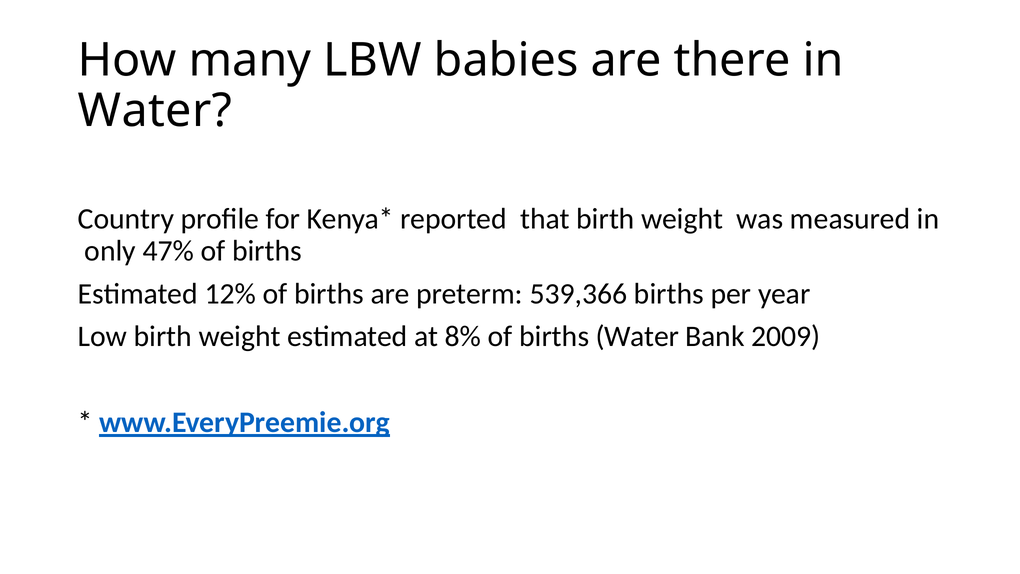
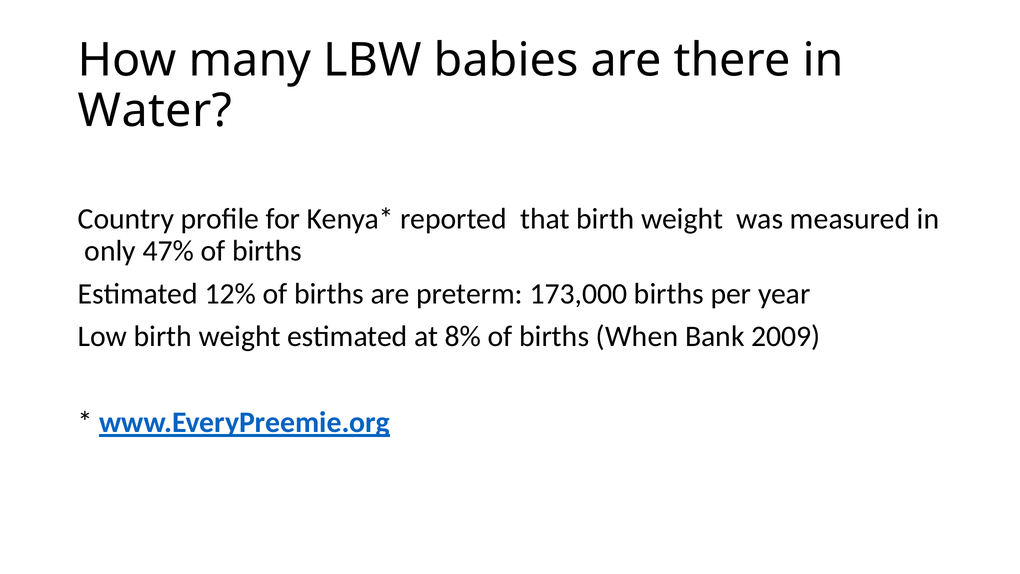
539,366: 539,366 -> 173,000 (578, 294)
births Water: Water -> When (637, 336)
